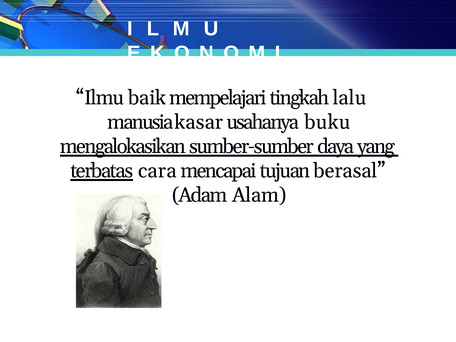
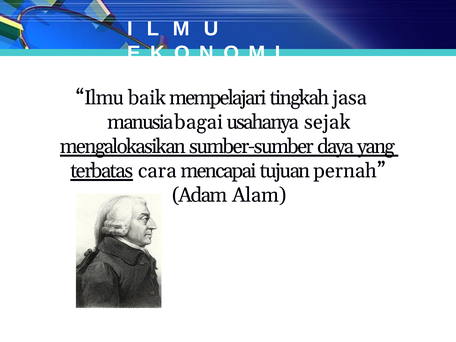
lalu: lalu -> jasa (350, 98)
kasar: kasar -> bagai (199, 122)
buku: buku -> sejak (327, 122)
berasal: berasal -> pernah (349, 171)
